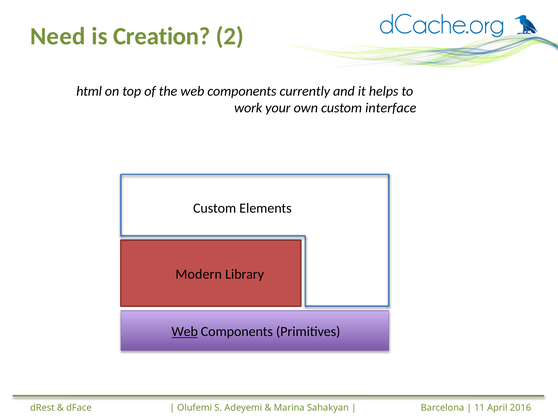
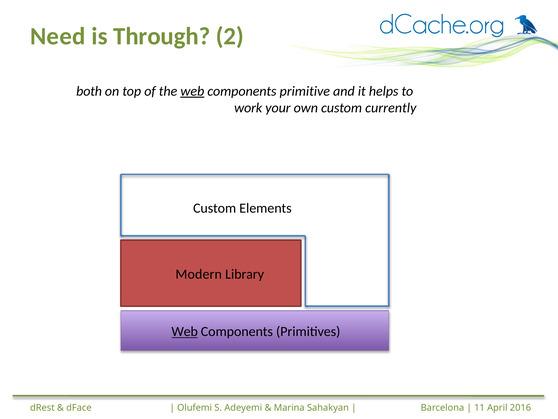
Creation: Creation -> Through (162, 36)
html: html -> both (89, 91)
web underline: none -> present (192, 91)
currently: currently -> primitive (305, 91)
interface: interface -> currently (391, 108)
